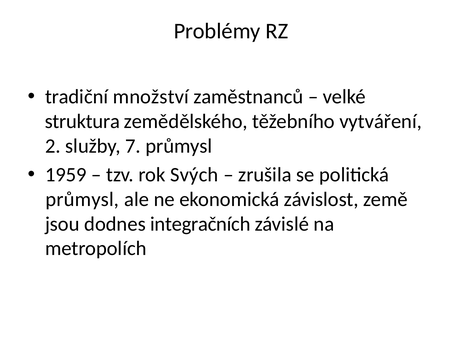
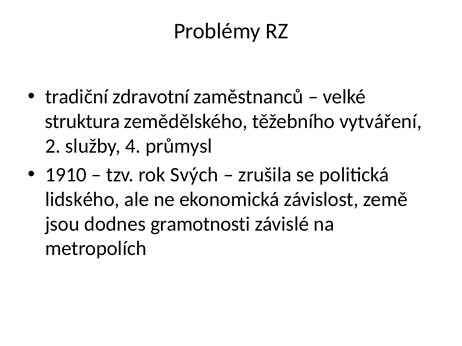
množství: množství -> zdravotní (151, 97)
7: 7 -> 4 (133, 146)
1959: 1959 -> 1910 (66, 175)
průmysl: průmysl -> lidského (82, 200)
integračních: integračních -> gramotnosti (200, 224)
